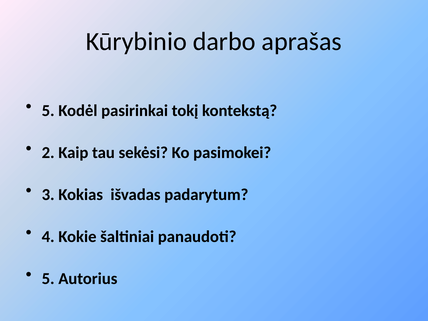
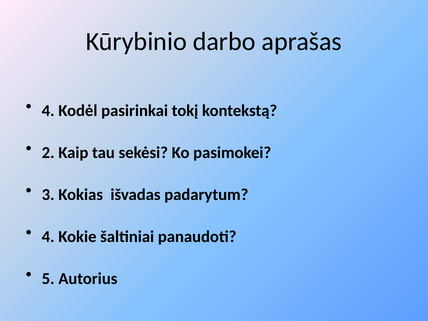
5: 5 -> 4 (48, 111)
